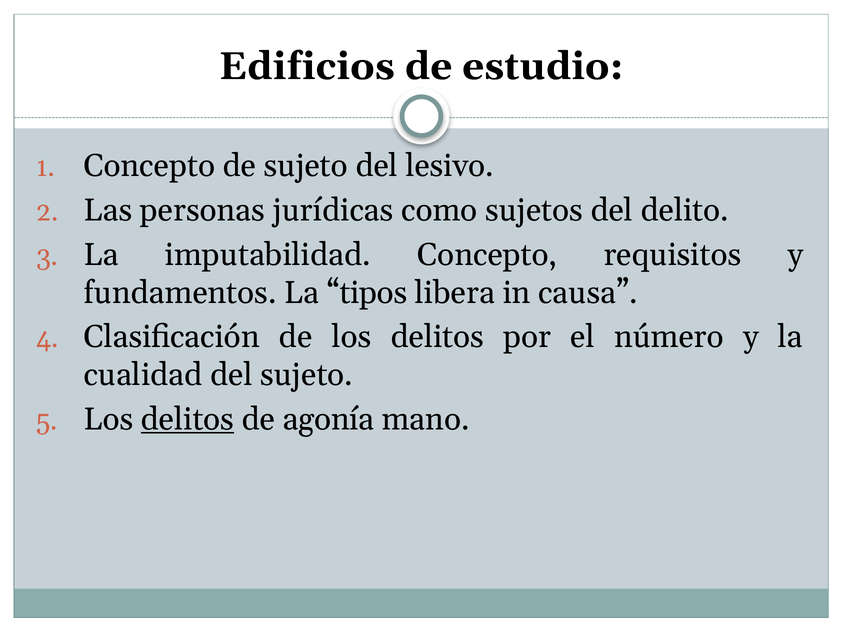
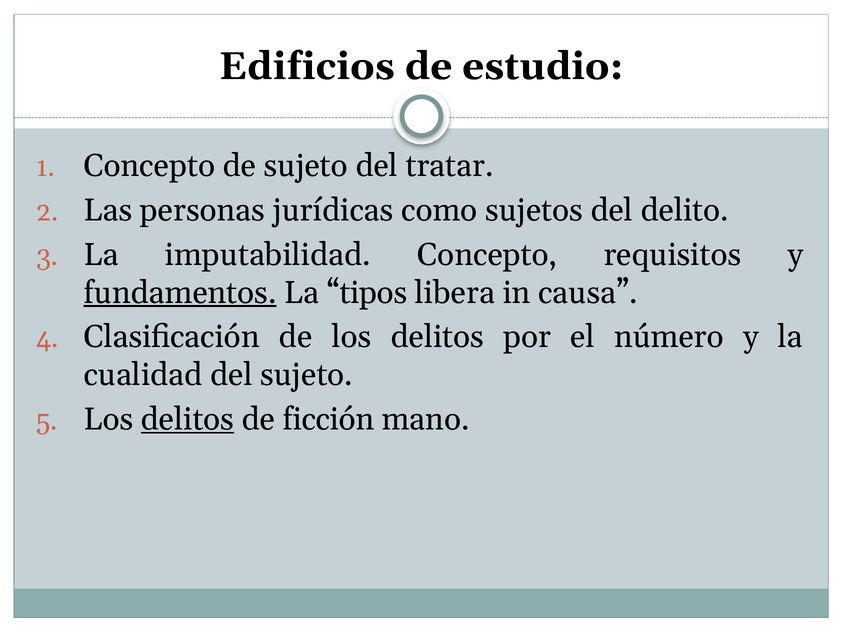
lesivo: lesivo -> tratar (450, 166)
fundamentos underline: none -> present (180, 293)
agonía: agonía -> ficción (329, 419)
